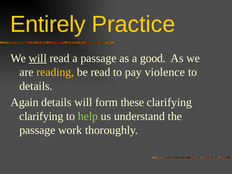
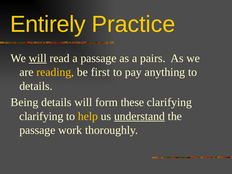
good: good -> pairs (153, 58)
be read: read -> first (100, 72)
violence: violence -> anything (165, 72)
Again: Again -> Being (24, 102)
help colour: light green -> yellow (88, 116)
understand underline: none -> present (139, 116)
